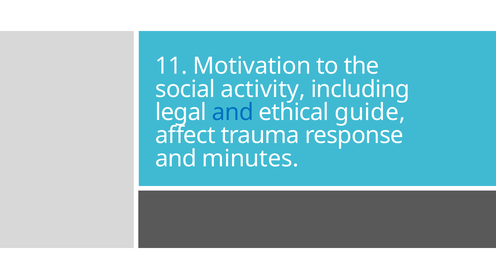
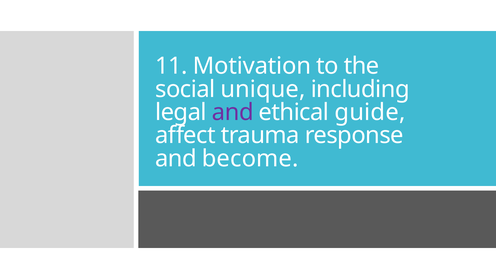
activity: activity -> unique (263, 89)
and colour: blue -> purple (233, 112)
minutes: minutes -> become (250, 159)
